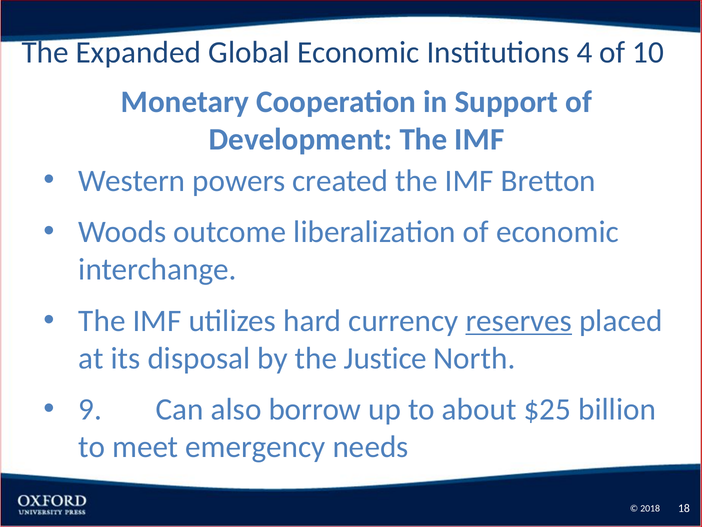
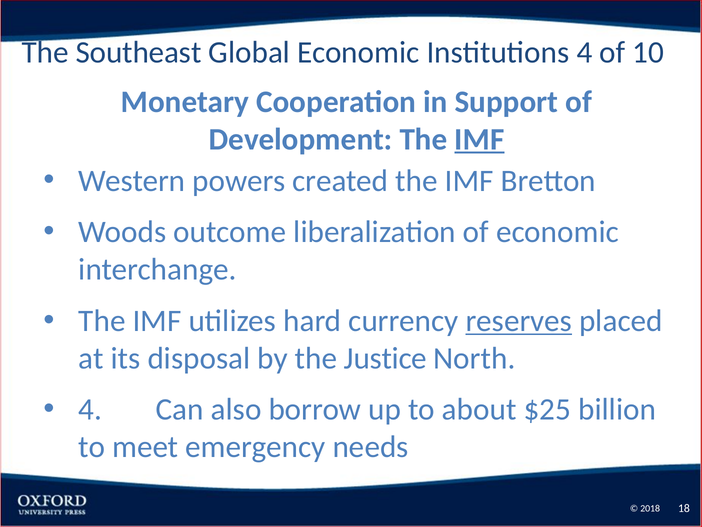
Expanded: Expanded -> Southeast (139, 52)
IMF underline: none -> present (479, 139)
9: 9 -> 4 (90, 409)
